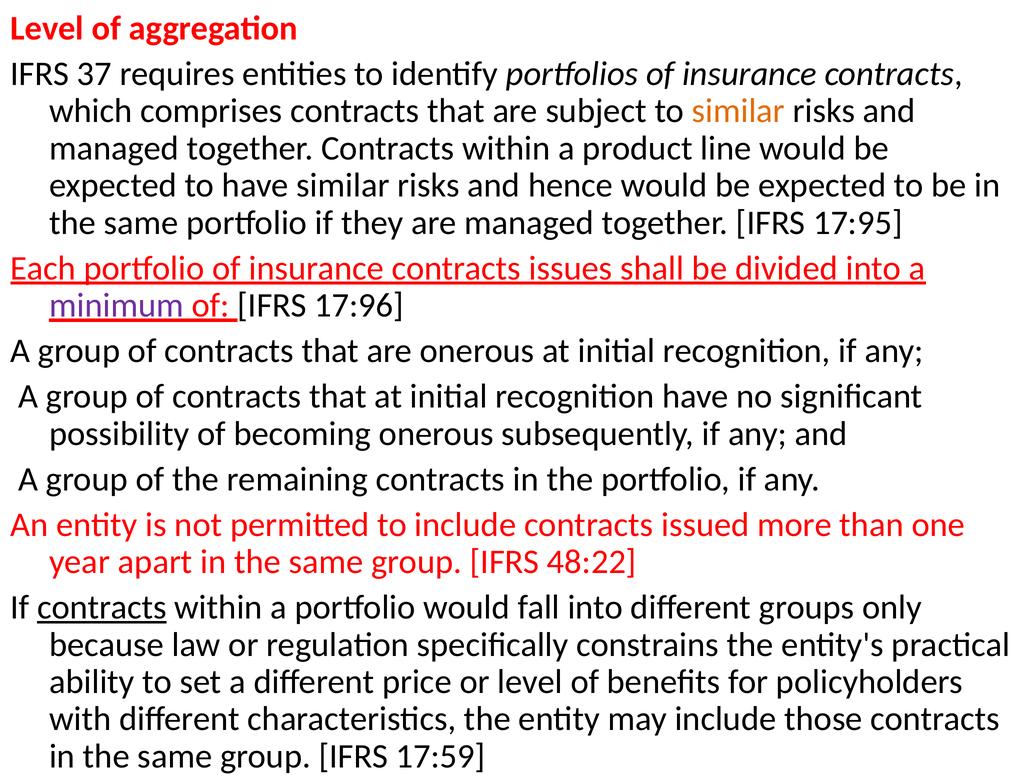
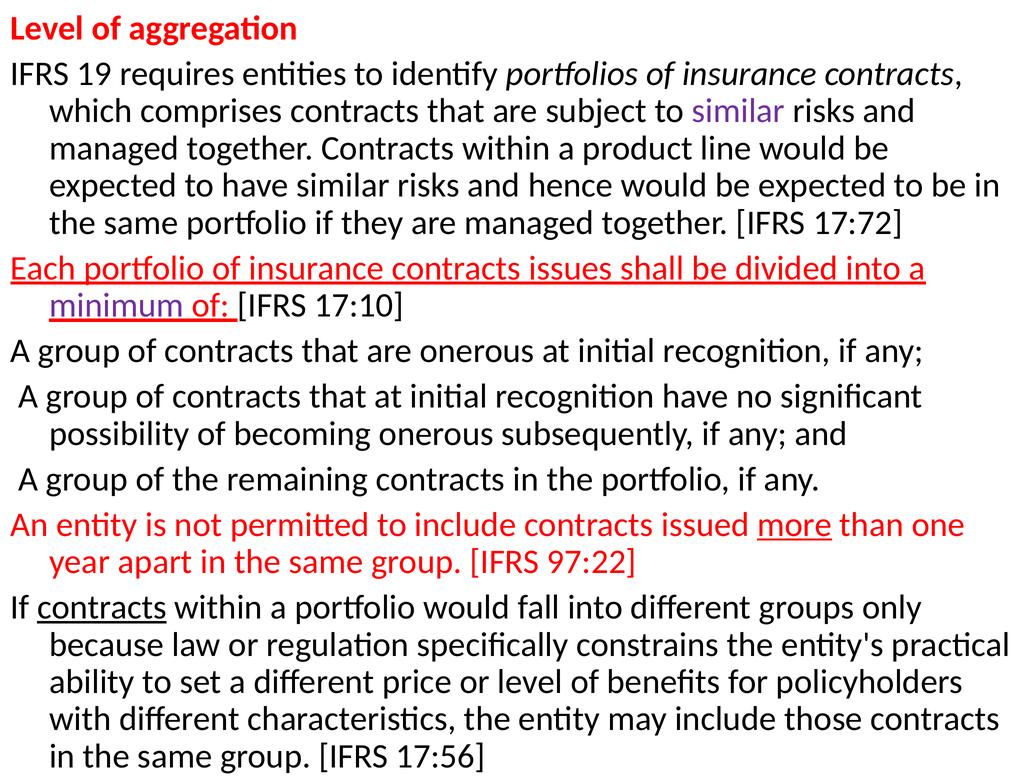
37: 37 -> 19 (94, 74)
similar colour: orange -> purple (738, 111)
17:95: 17:95 -> 17:72 (858, 223)
17:96: 17:96 -> 17:10 (359, 306)
more underline: none -> present (795, 525)
48:22: 48:22 -> 97:22 (592, 562)
17:59: 17:59 -> 17:56 (441, 757)
